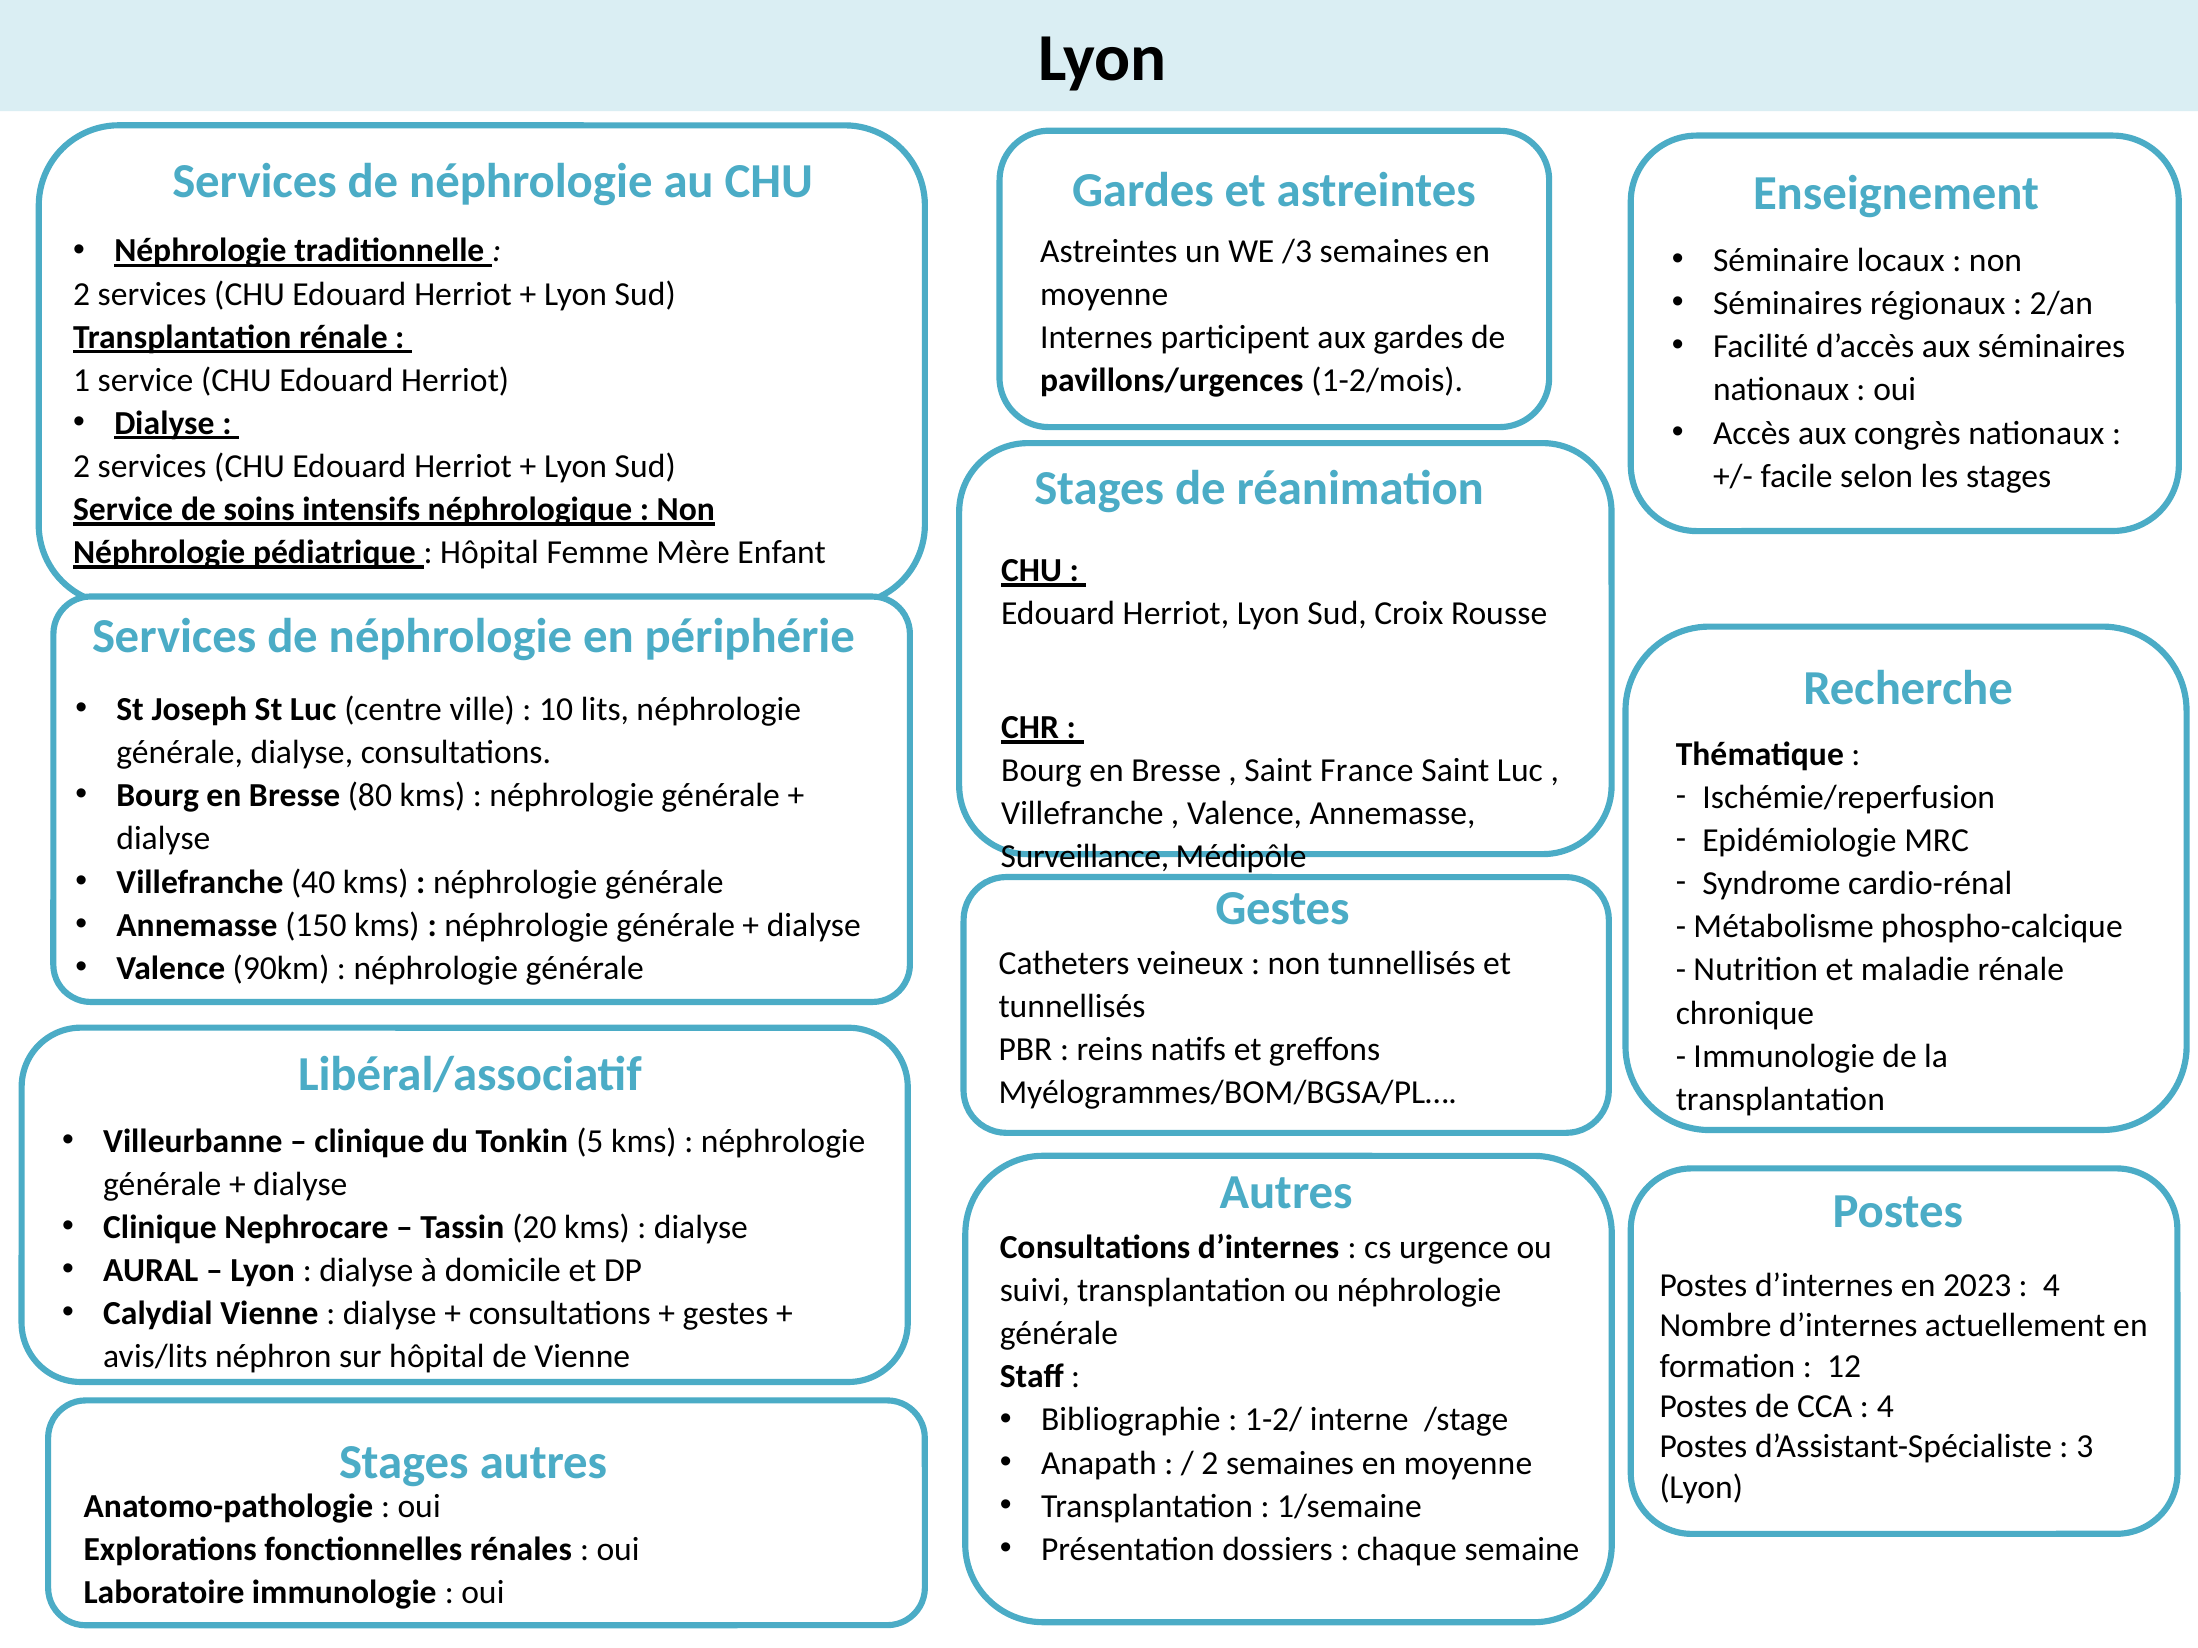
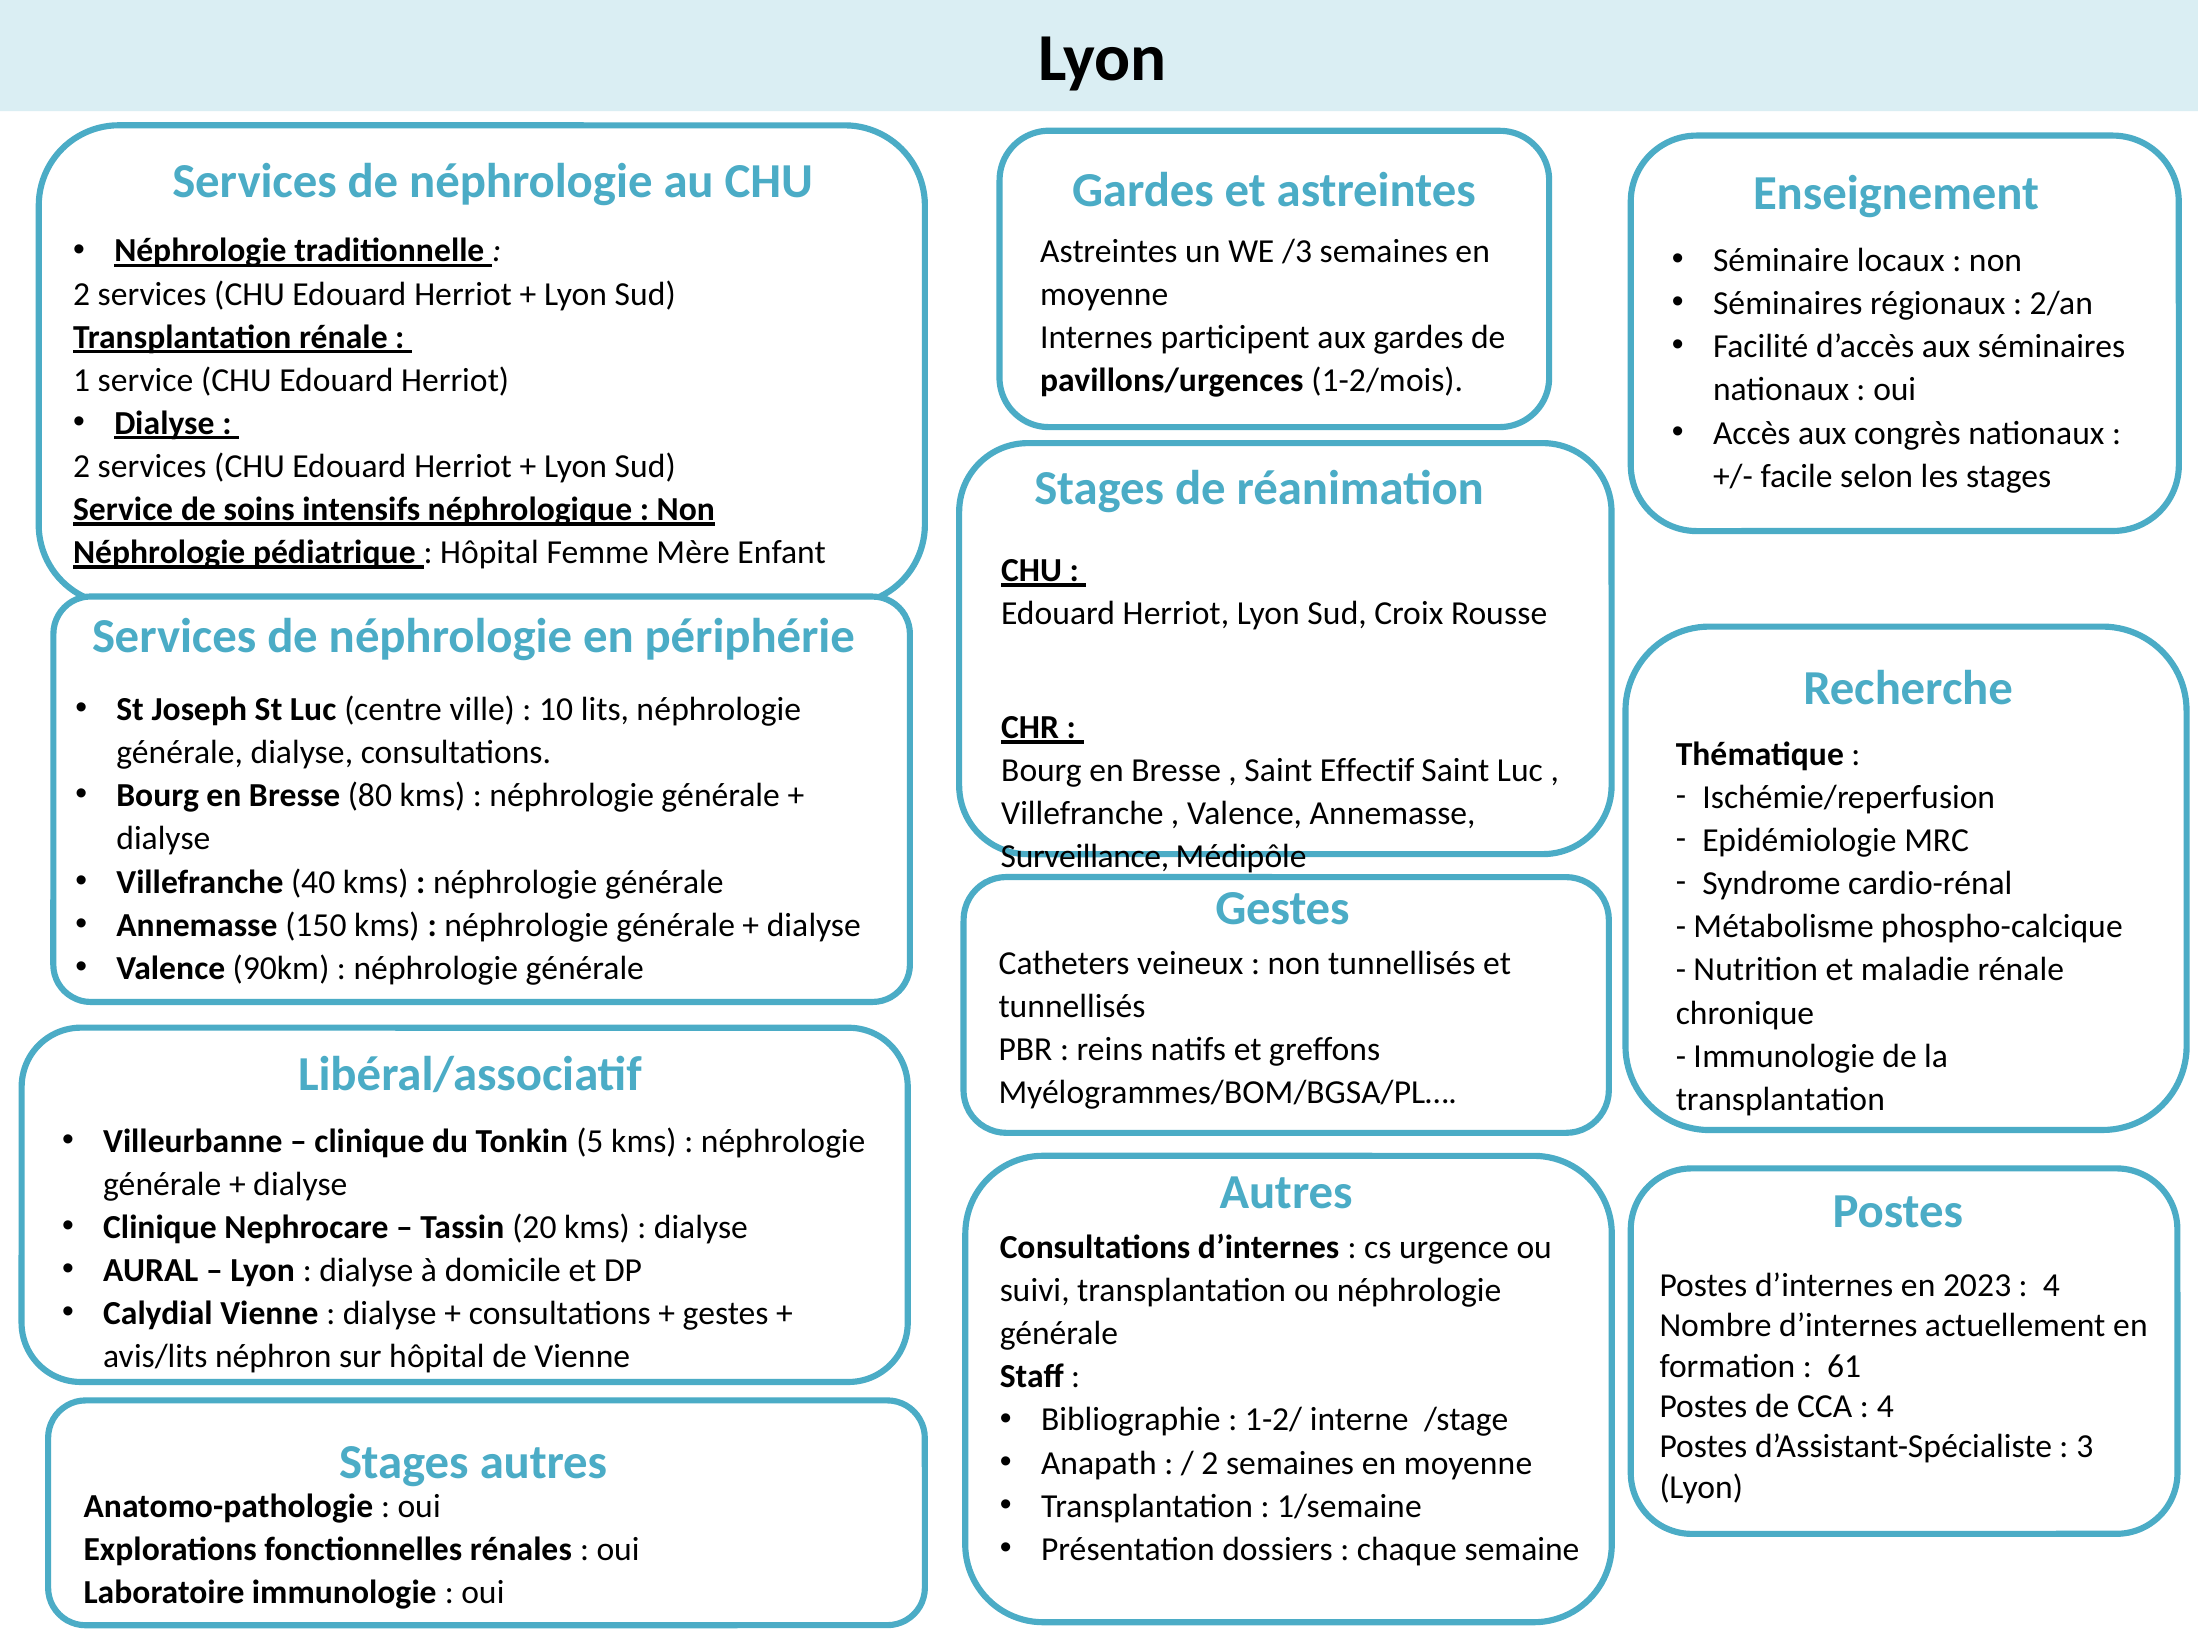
France: France -> Effectif (1367, 771)
12: 12 -> 61 (1844, 1367)
